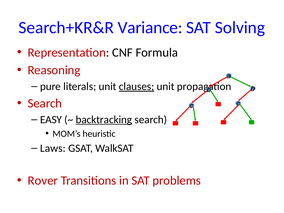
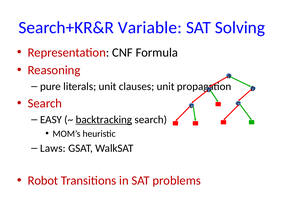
Variance: Variance -> Variable (150, 27)
clauses underline: present -> none (137, 86)
Rover: Rover -> Robot (43, 181)
